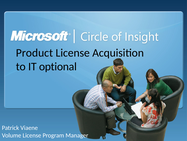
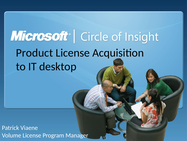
optional: optional -> desktop (58, 66)
